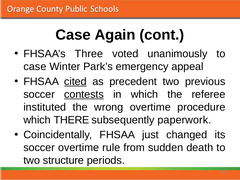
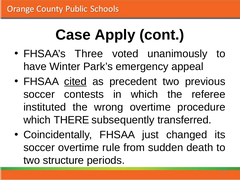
Again: Again -> Apply (115, 35)
case: case -> have (35, 67)
contests underline: present -> none (84, 94)
paperwork: paperwork -> transferred (184, 120)
